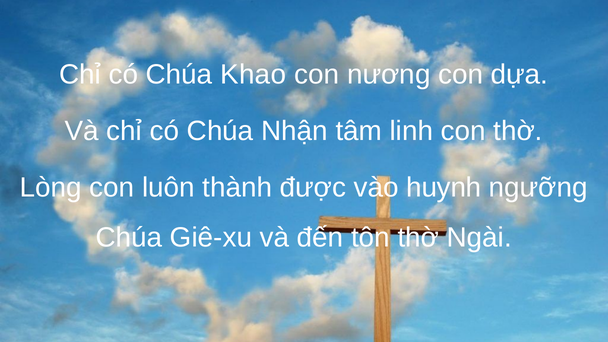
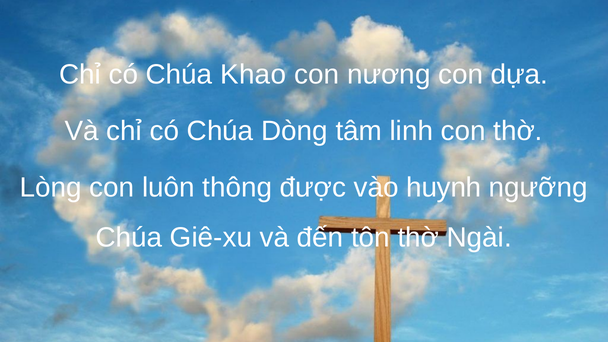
Nhận: Nhận -> Dòng (295, 131)
thành: thành -> thông (237, 188)
